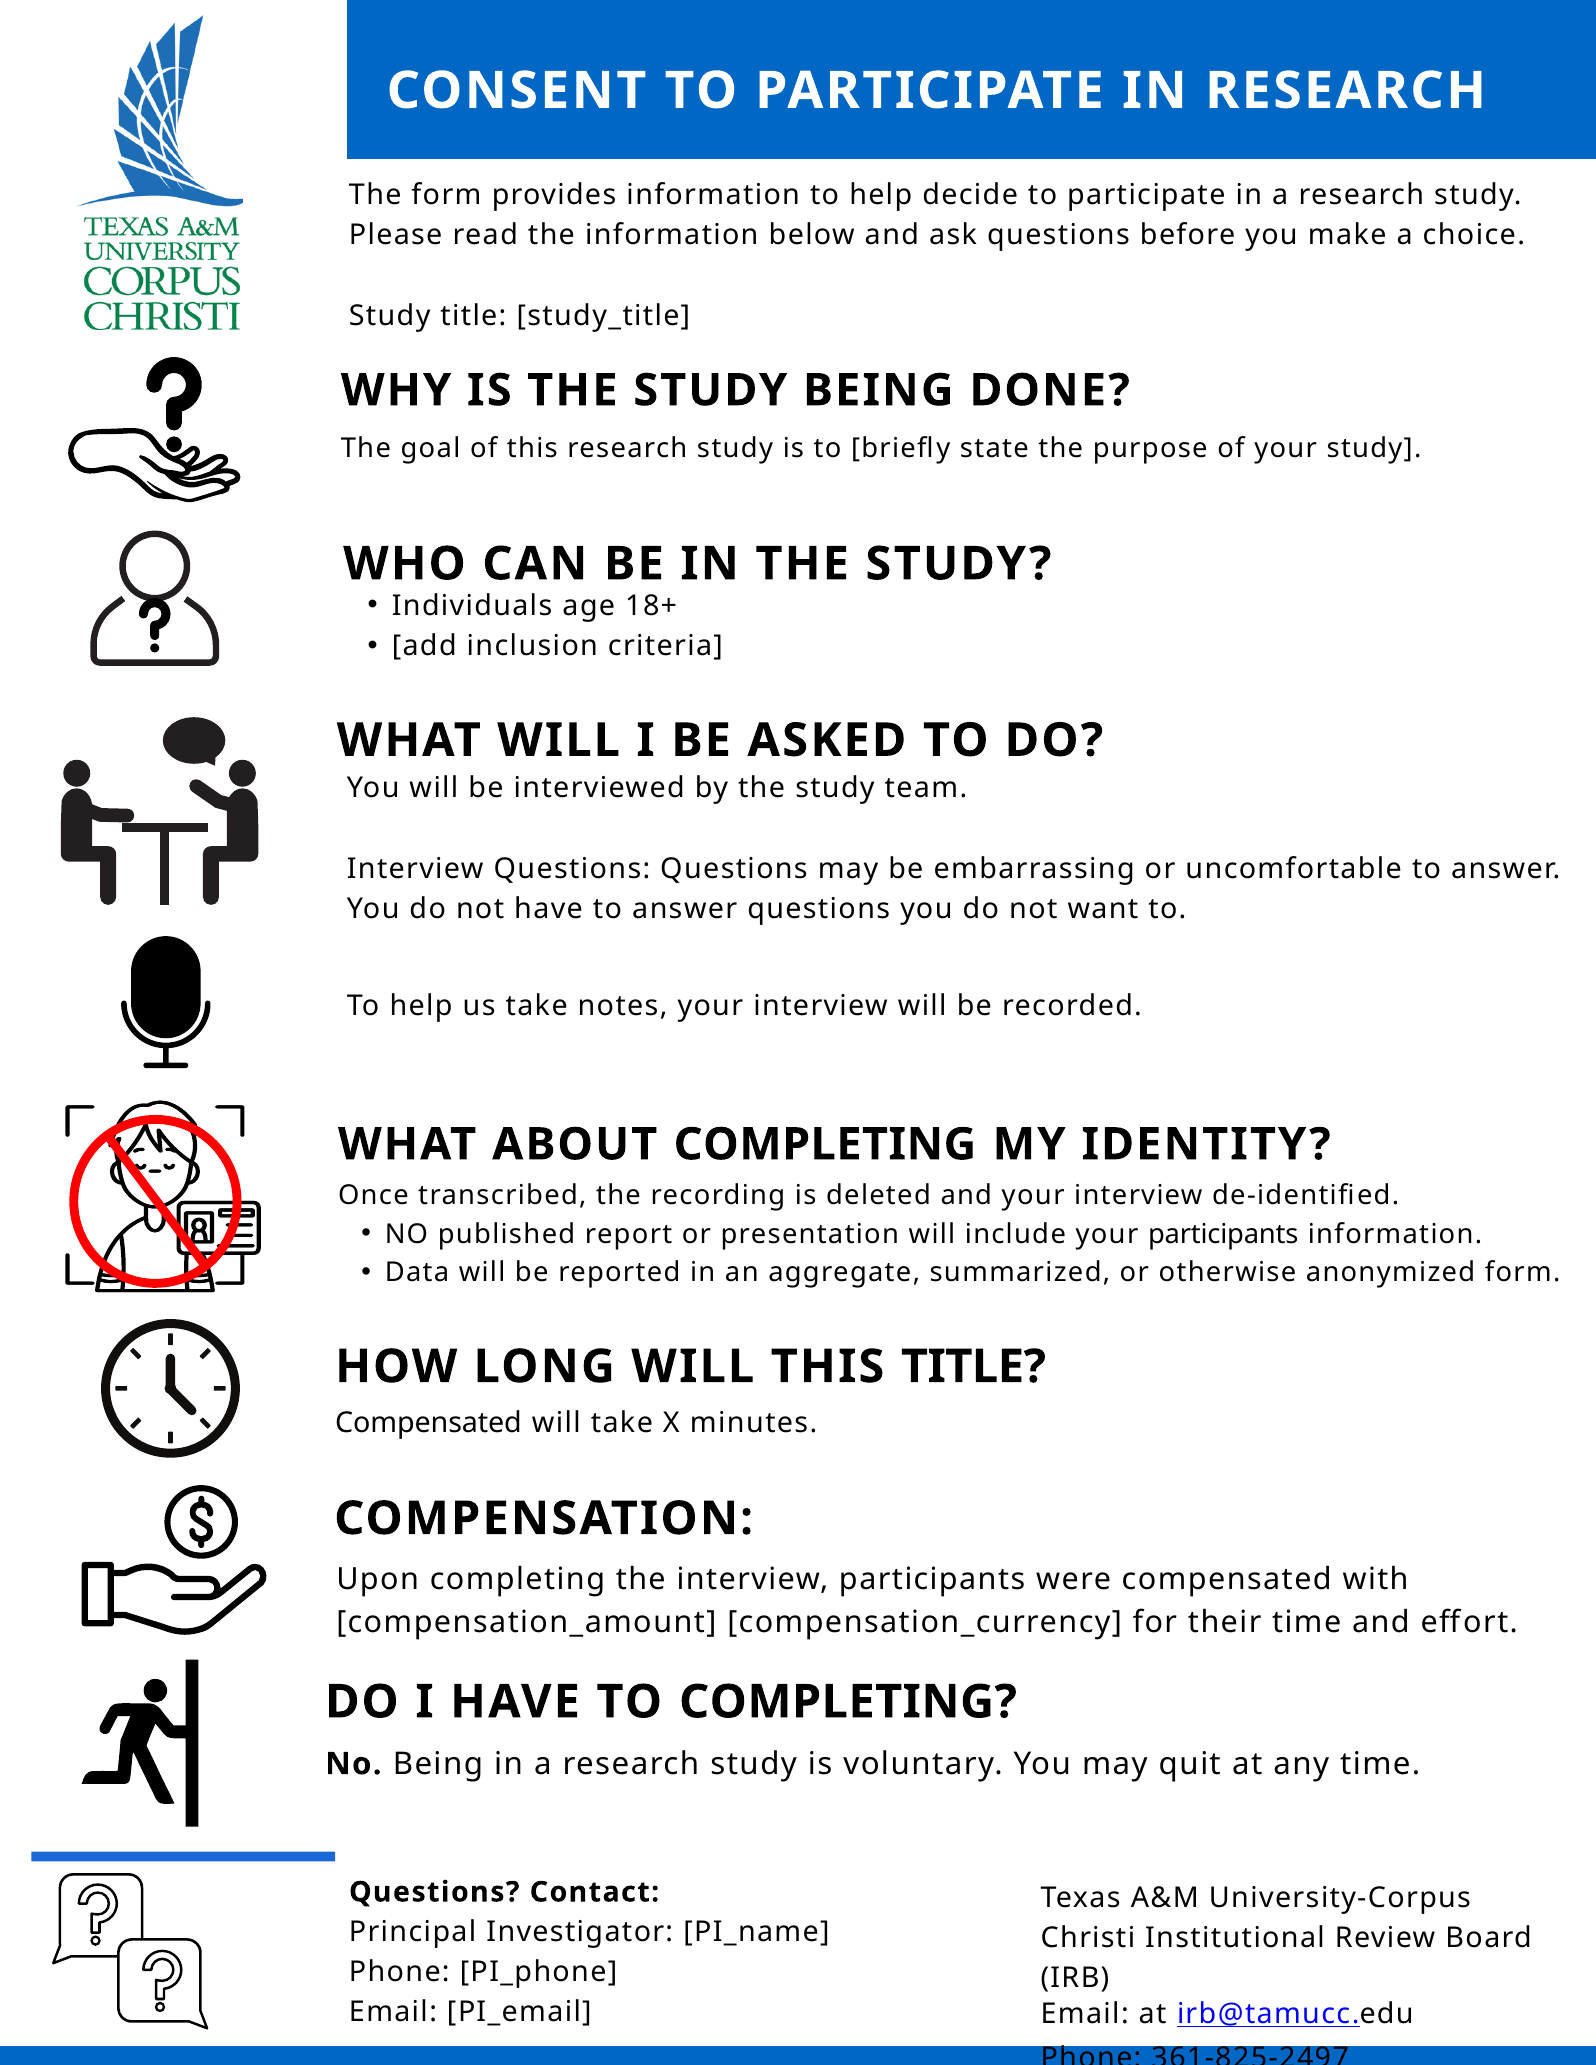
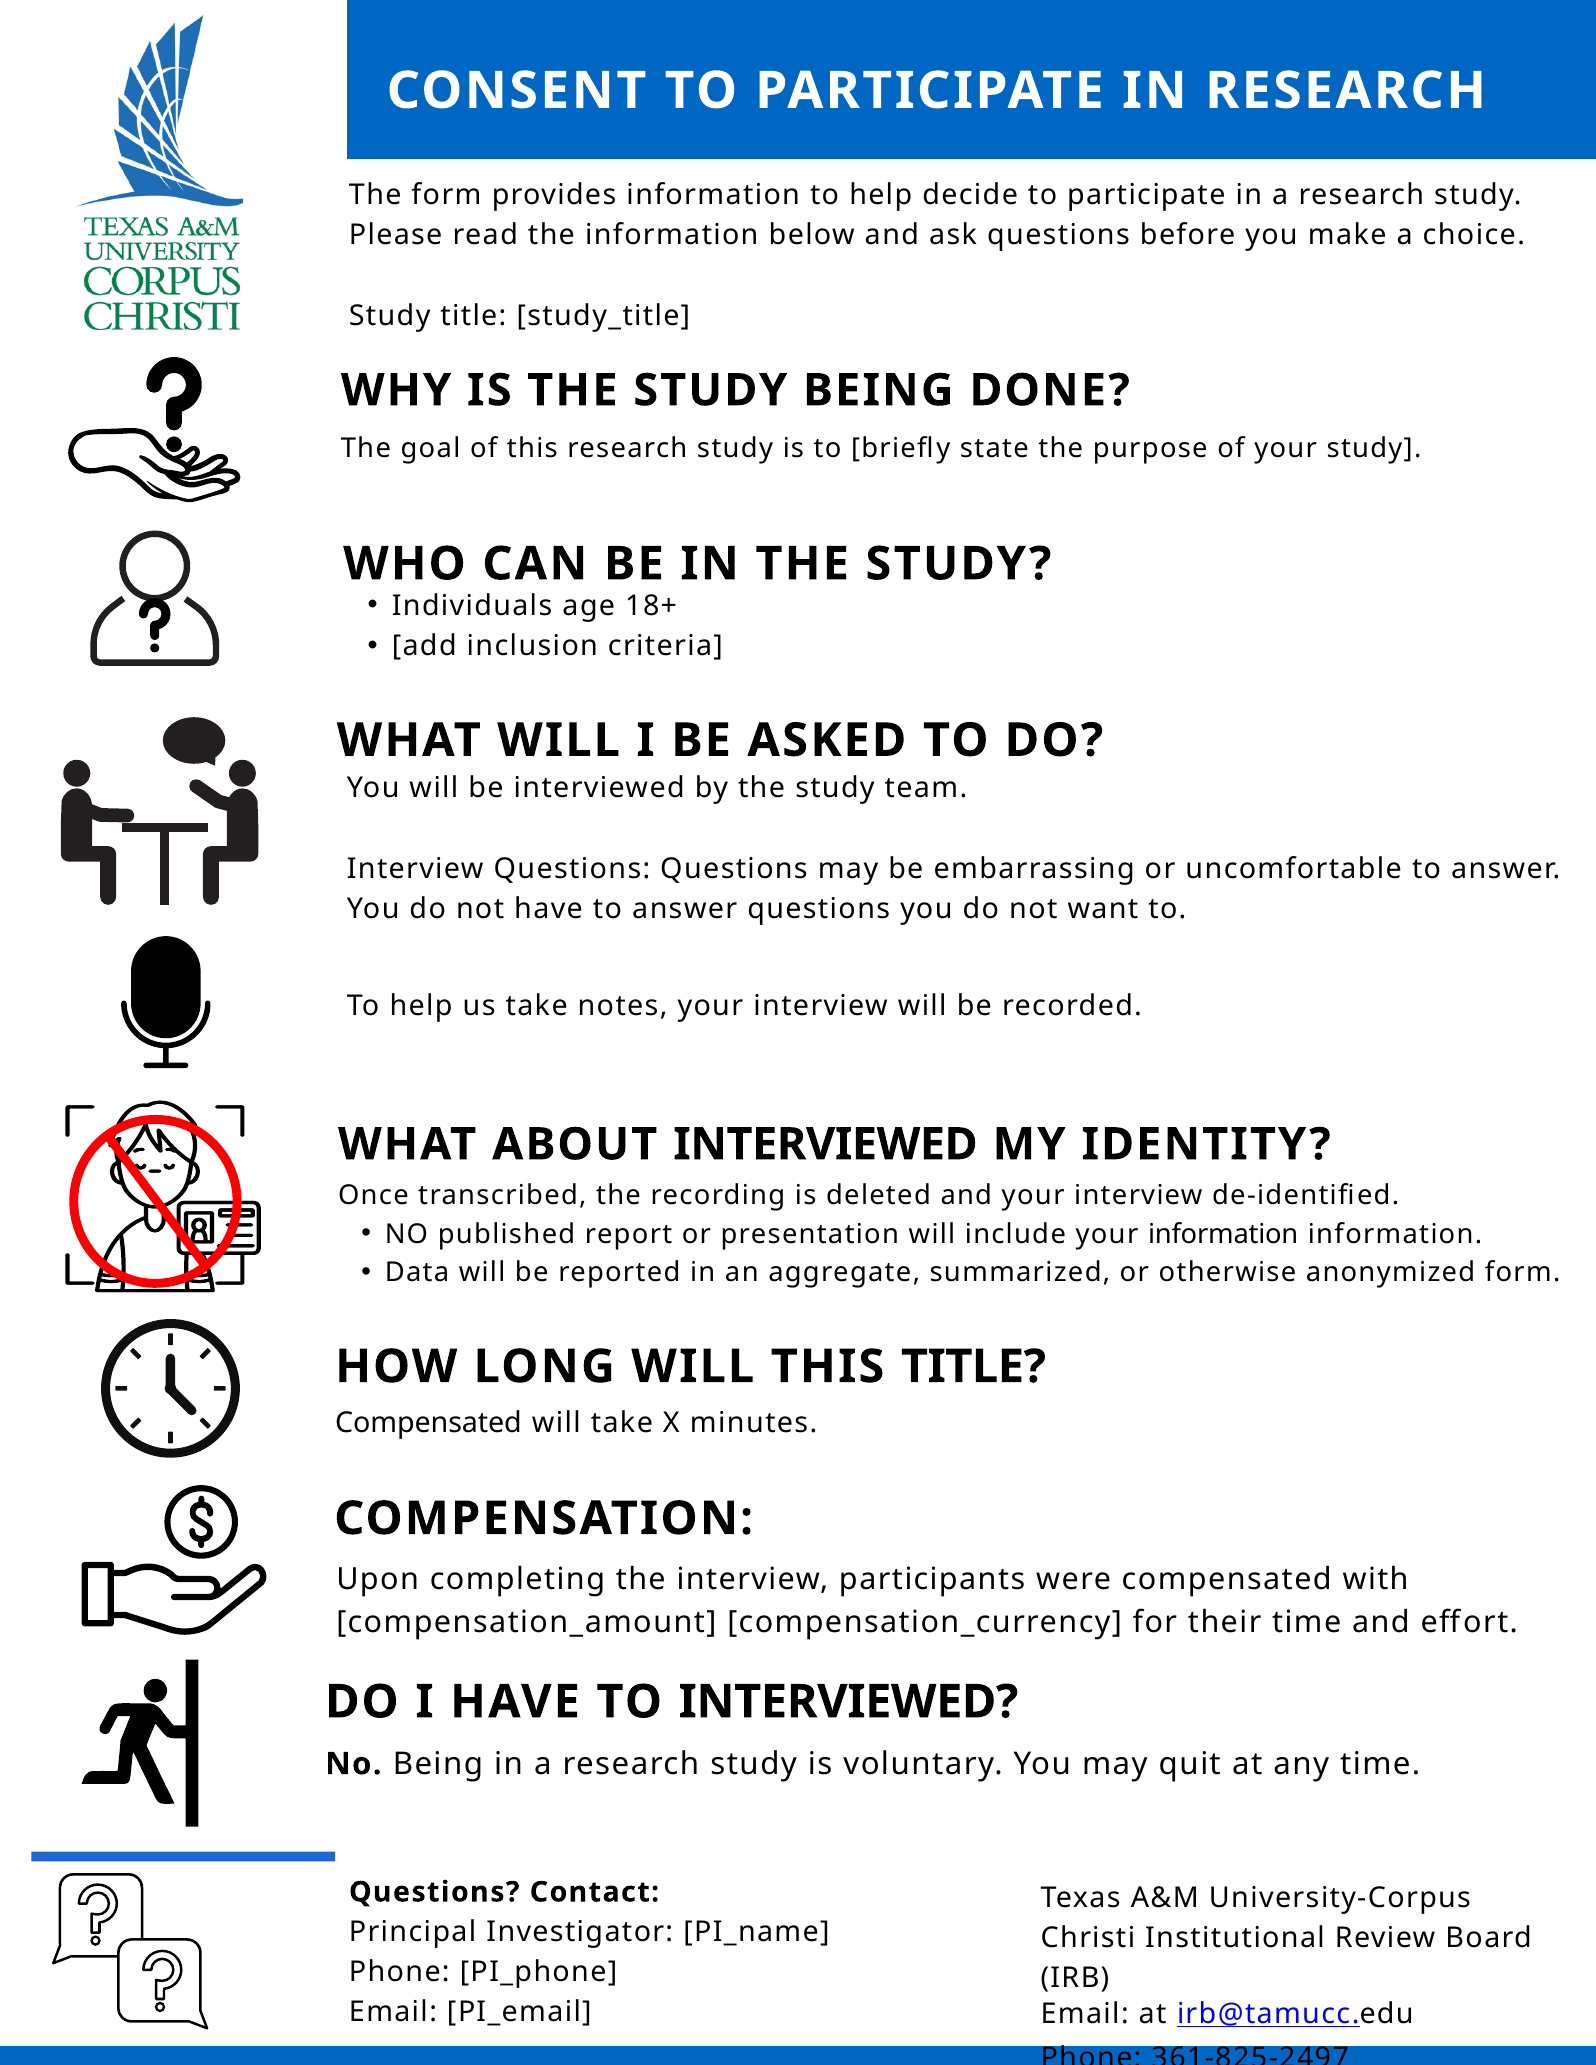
ABOUT COMPLETING: COMPLETING -> INTERVIEWED (825, 1145)
your participants: participants -> information (1223, 1235)
TO COMPLETING: COMPLETING -> INTERVIEWED (848, 1702)
